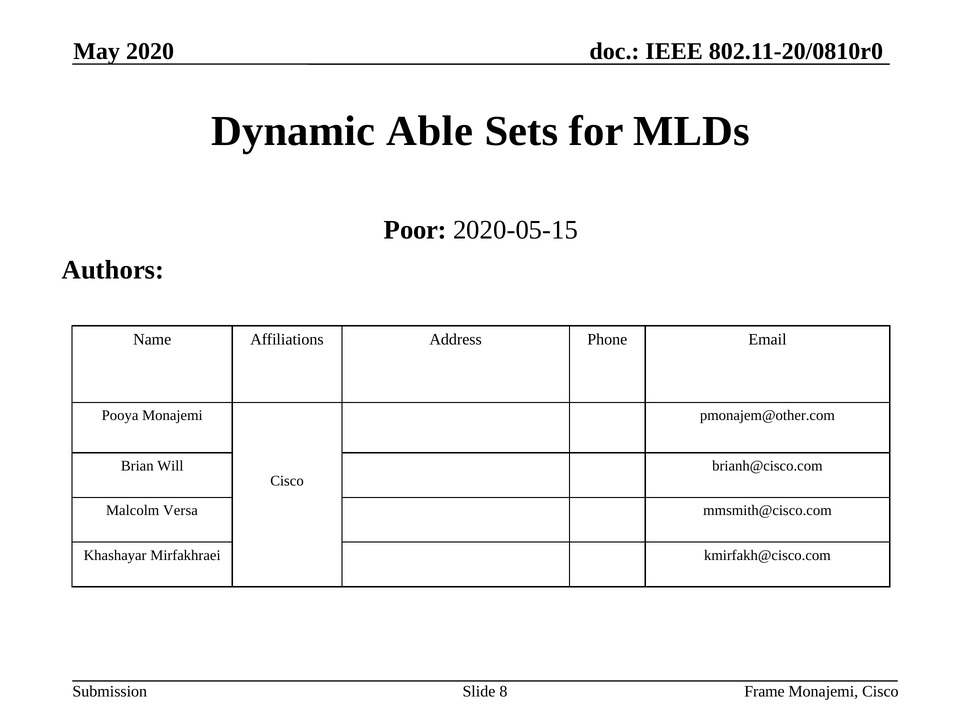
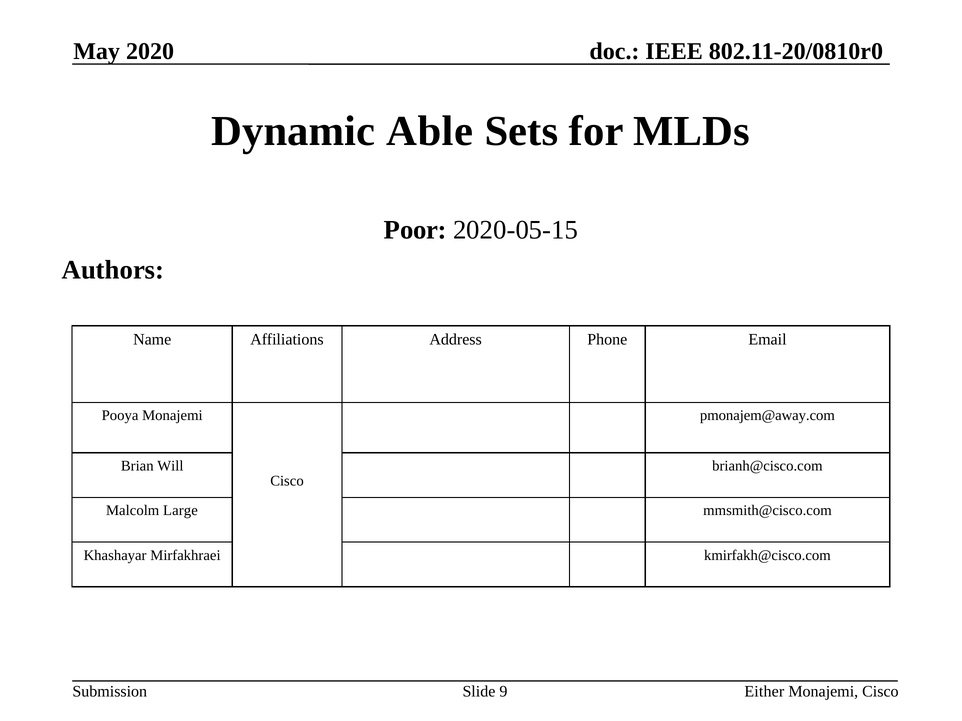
pmonajem@other.com: pmonajem@other.com -> pmonajem@away.com (767, 416)
Versa: Versa -> Large (180, 511)
8: 8 -> 9 (503, 692)
Frame: Frame -> Either (764, 692)
